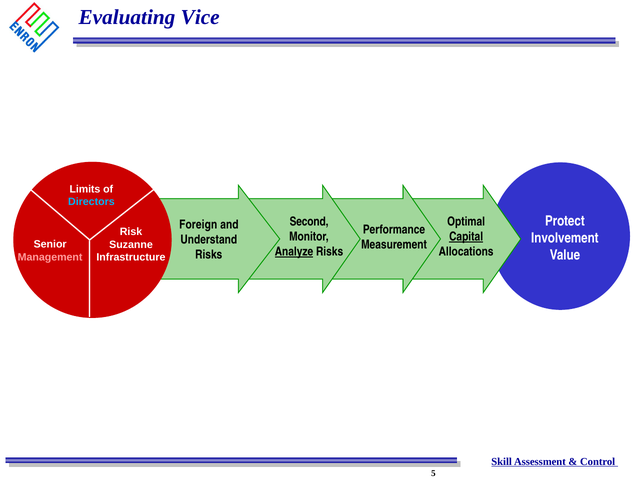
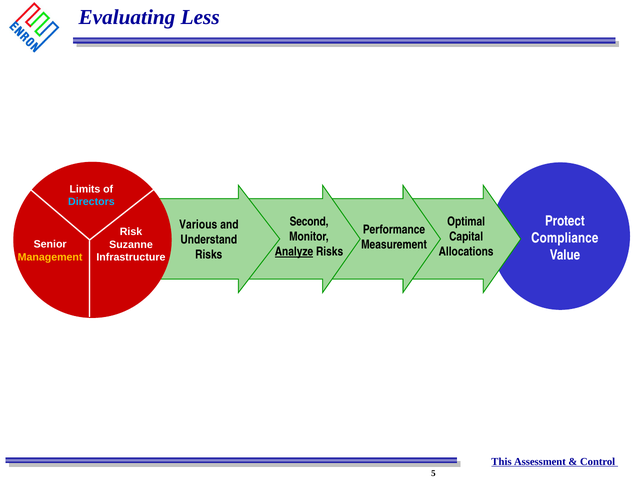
Vice: Vice -> Less (200, 17)
Foreign: Foreign -> Various (198, 225)
Capital underline: present -> none (466, 236)
Involvement: Involvement -> Compliance (565, 238)
Management colour: pink -> yellow (50, 257)
Skill: Skill -> This (502, 461)
